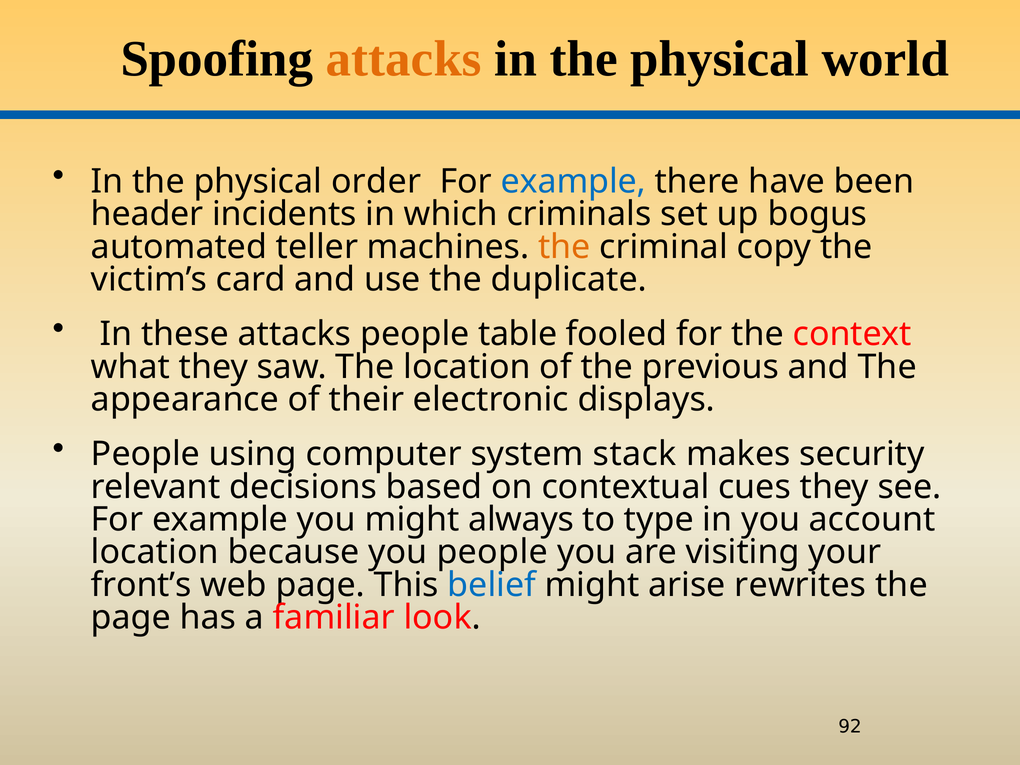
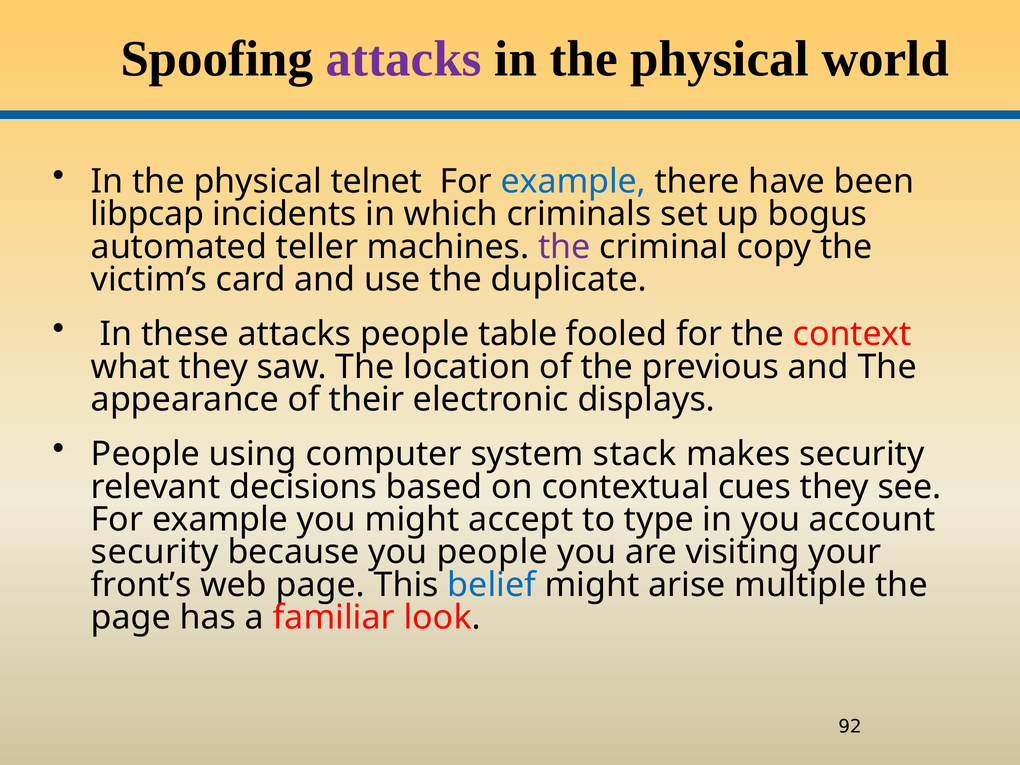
attacks colour: orange -> purple (404, 59)
order: order -> telnet (376, 181)
header: header -> libpcap (147, 214)
the colour: orange -> purple (564, 247)
always: always -> accept (521, 519)
location: location -> security (155, 552)
rewrites: rewrites -> multiple (800, 585)
